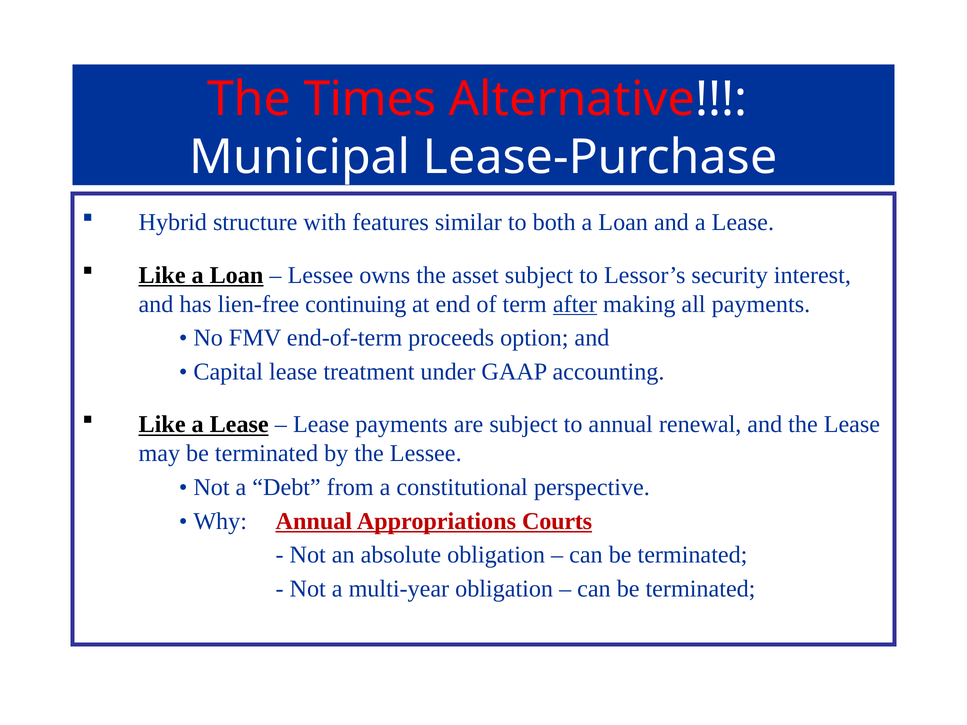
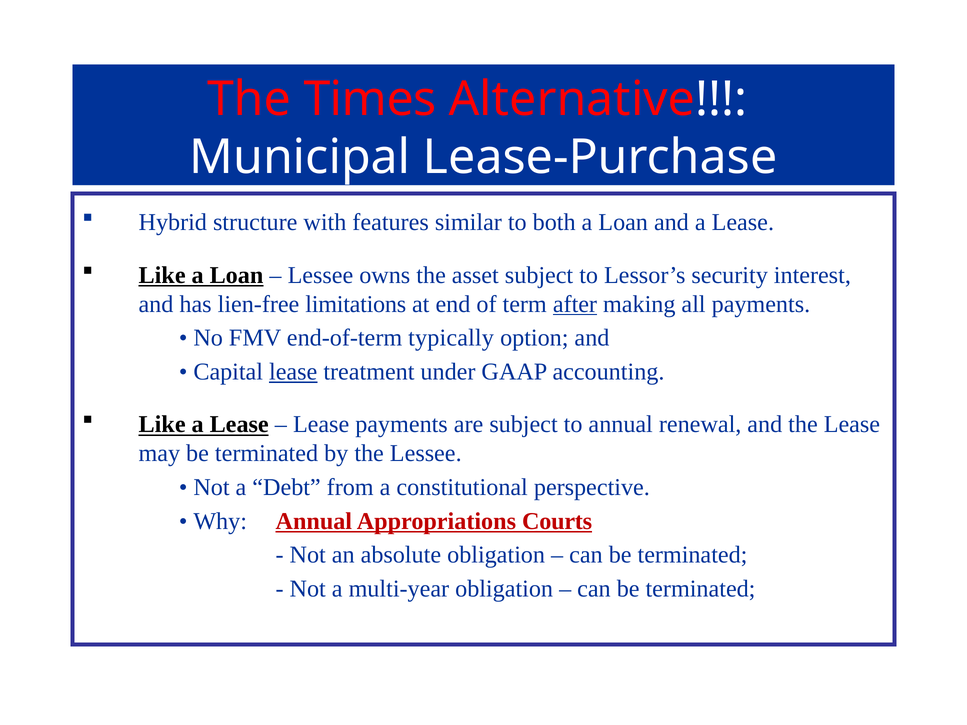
continuing: continuing -> limitations (356, 304)
proceeds: proceeds -> typically (451, 338)
lease underline: none -> present (293, 372)
